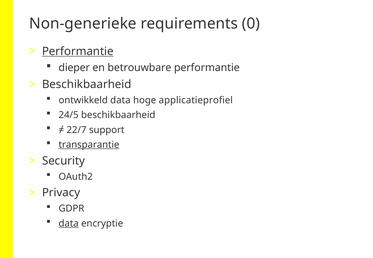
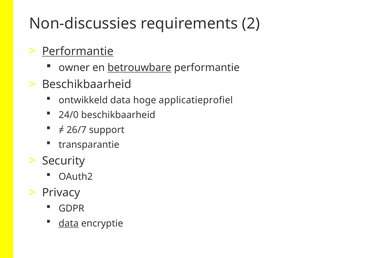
Non-generieke: Non-generieke -> Non-discussies (83, 24)
0: 0 -> 2 (251, 24)
dieper: dieper -> owner (74, 68)
betrouwbare underline: none -> present (139, 68)
24/5: 24/5 -> 24/0 (69, 115)
22/7: 22/7 -> 26/7 (77, 130)
transparantie underline: present -> none (89, 145)
